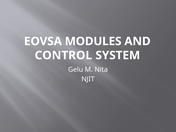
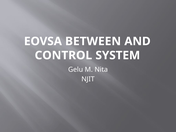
MODULES: MODULES -> BETWEEN (93, 41)
